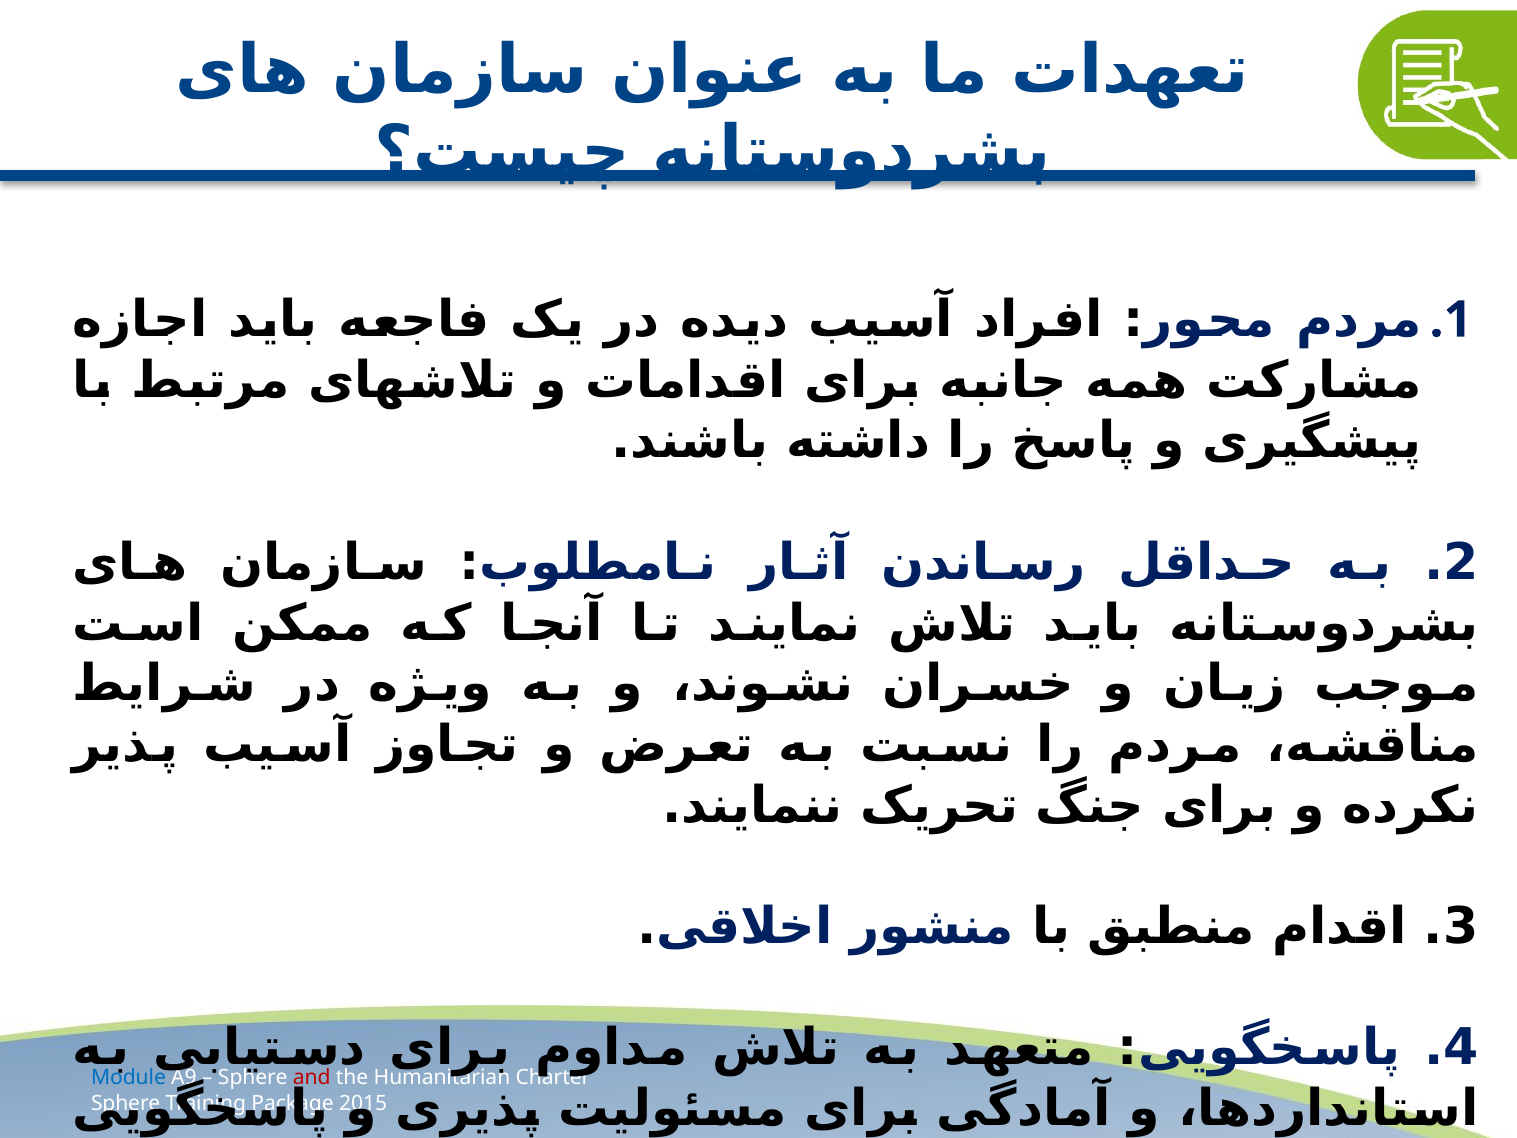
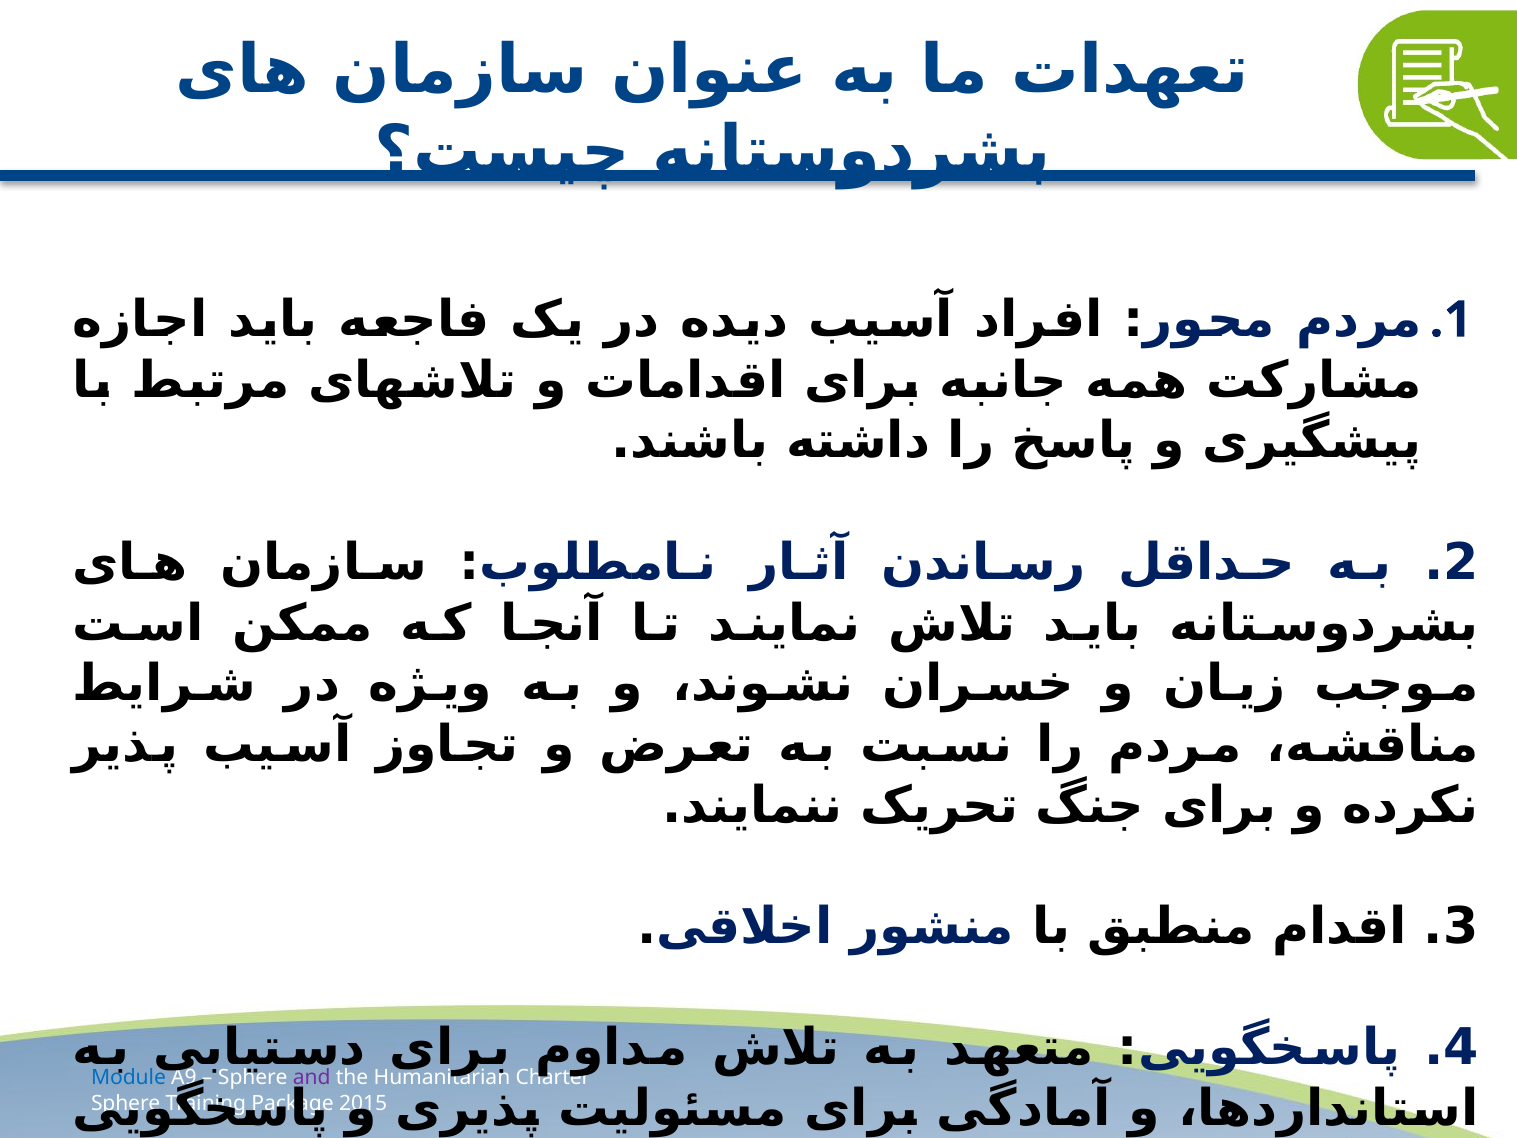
and colour: red -> purple (312, 1078)
